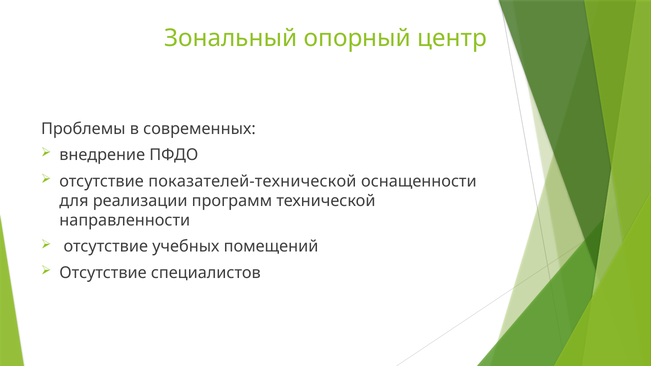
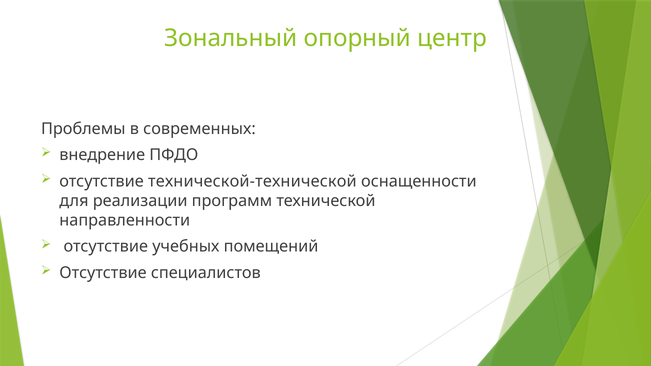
показателей-технической: показателей-технической -> технической-технической (252, 181)
